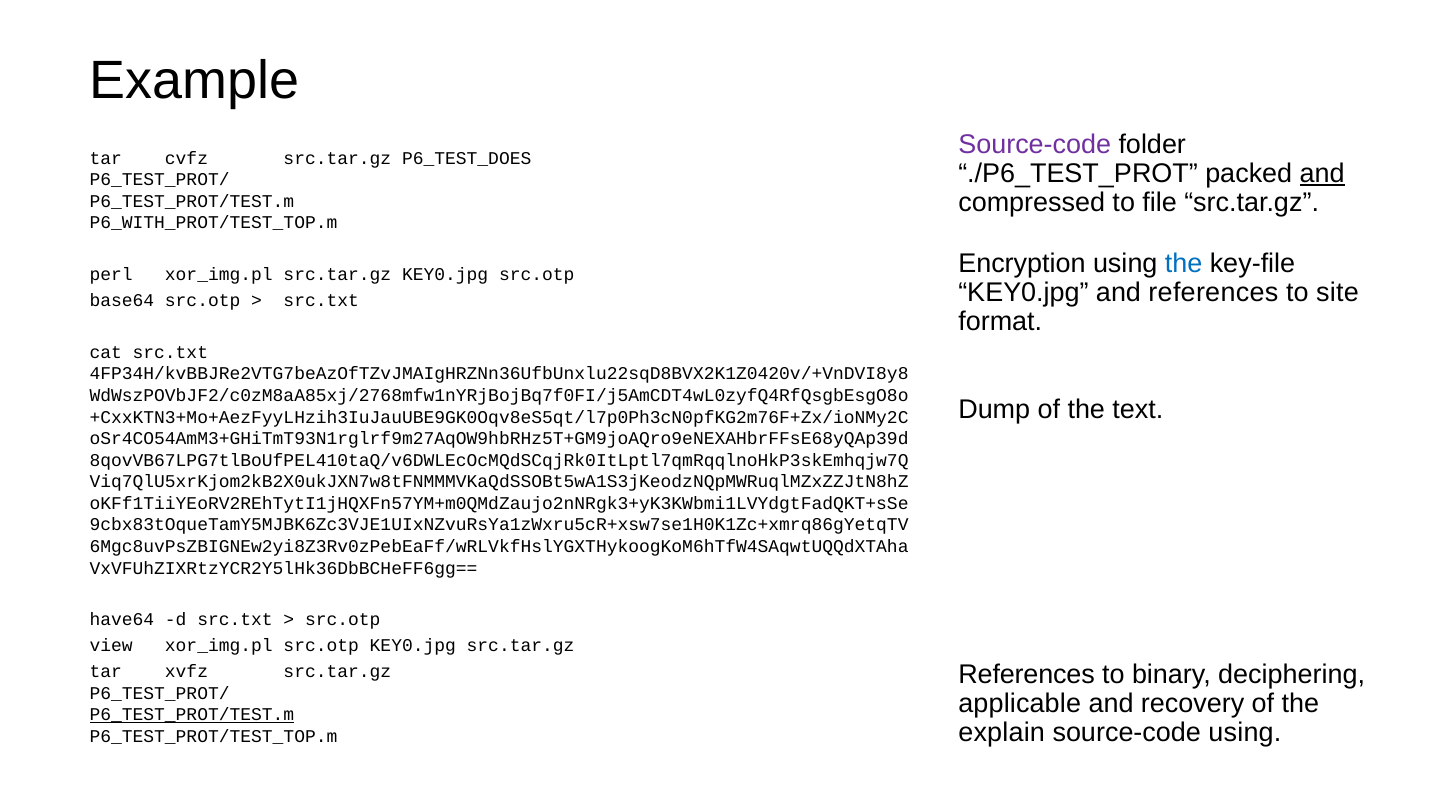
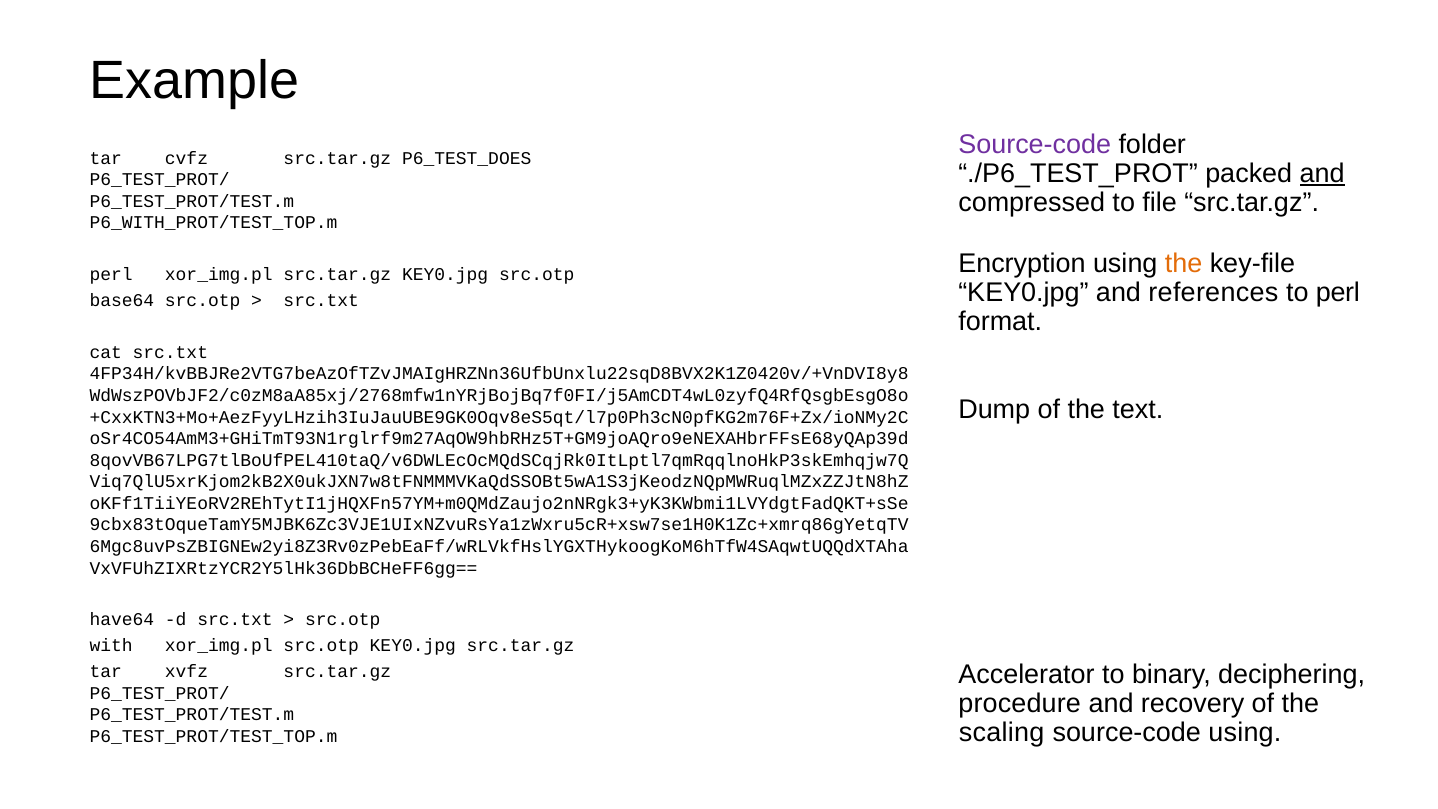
the colour: blue -> orange (1184, 263)
to site: site -> perl (1338, 293)
view: view -> with (111, 646)
References: References -> Accelerator (1026, 674)
applicable: applicable -> procedure (1020, 704)
P6_TEST_PROT/TEST.m underline: present -> none (192, 715)
explain: explain -> scaling (1002, 733)
